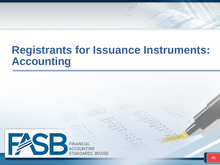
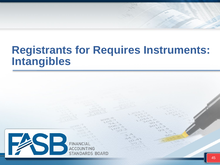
Issuance: Issuance -> Requires (117, 50)
Accounting: Accounting -> Intangibles (41, 61)
